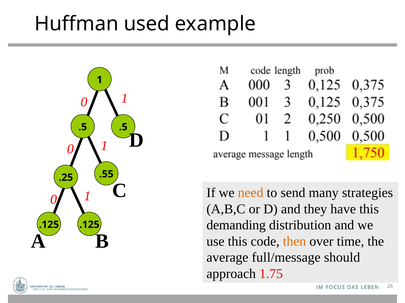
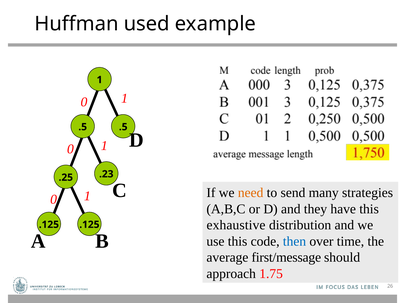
.55: .55 -> .23 (106, 174)
demanding: demanding -> exhaustive (236, 226)
then colour: orange -> blue (295, 242)
full/message: full/message -> first/message (286, 258)
